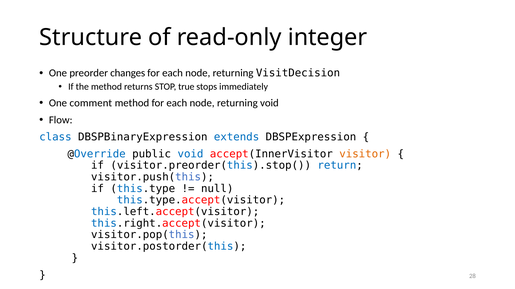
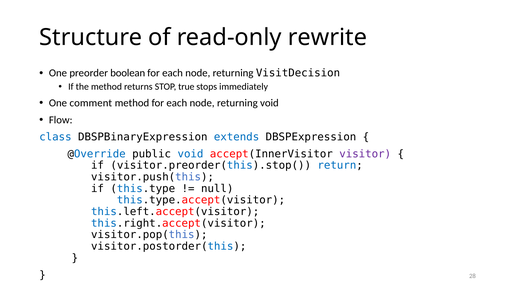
integer: integer -> rewrite (327, 37)
changes: changes -> boolean (128, 73)
visitor colour: orange -> purple (365, 154)
